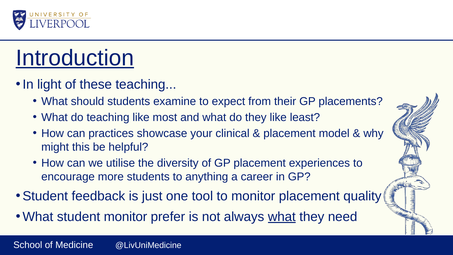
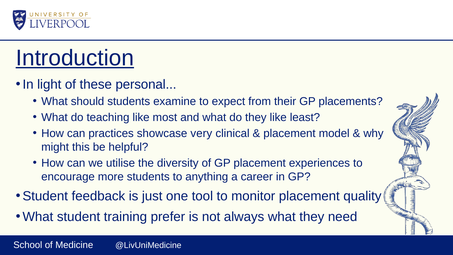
these teaching: teaching -> personal (146, 84)
your: your -> very (201, 133)
student monitor: monitor -> training (125, 217)
what underline: present -> none (282, 217)
